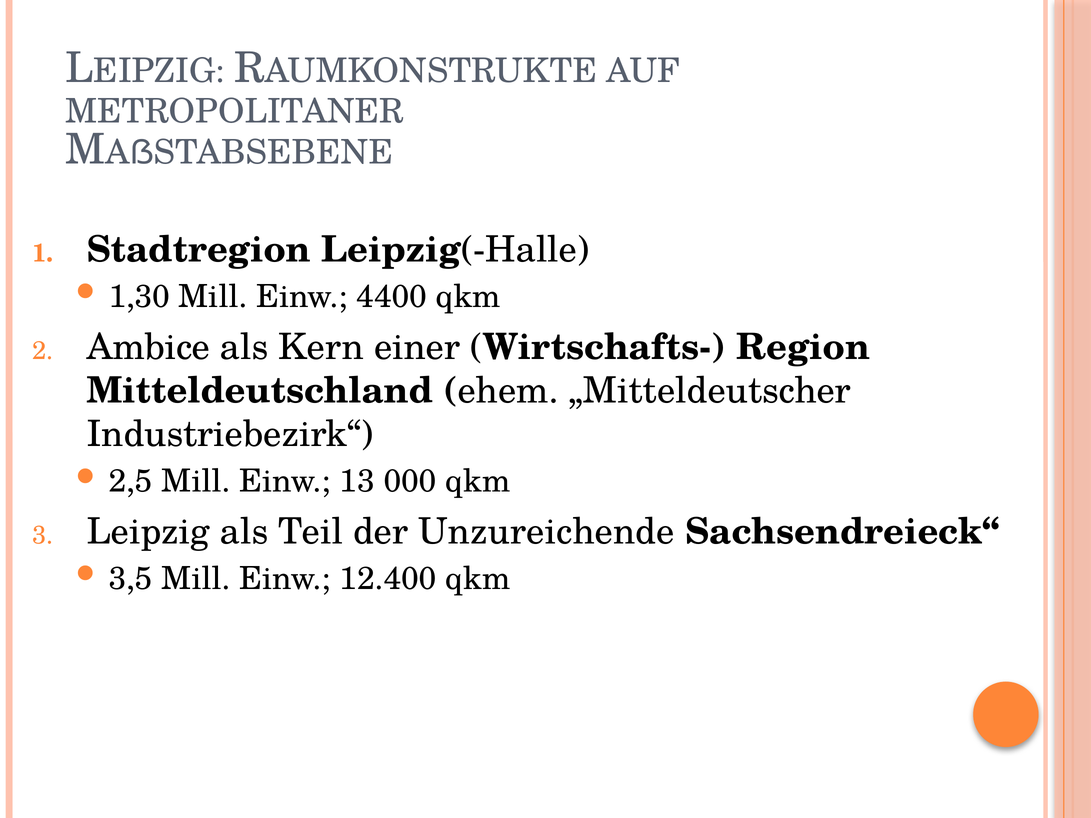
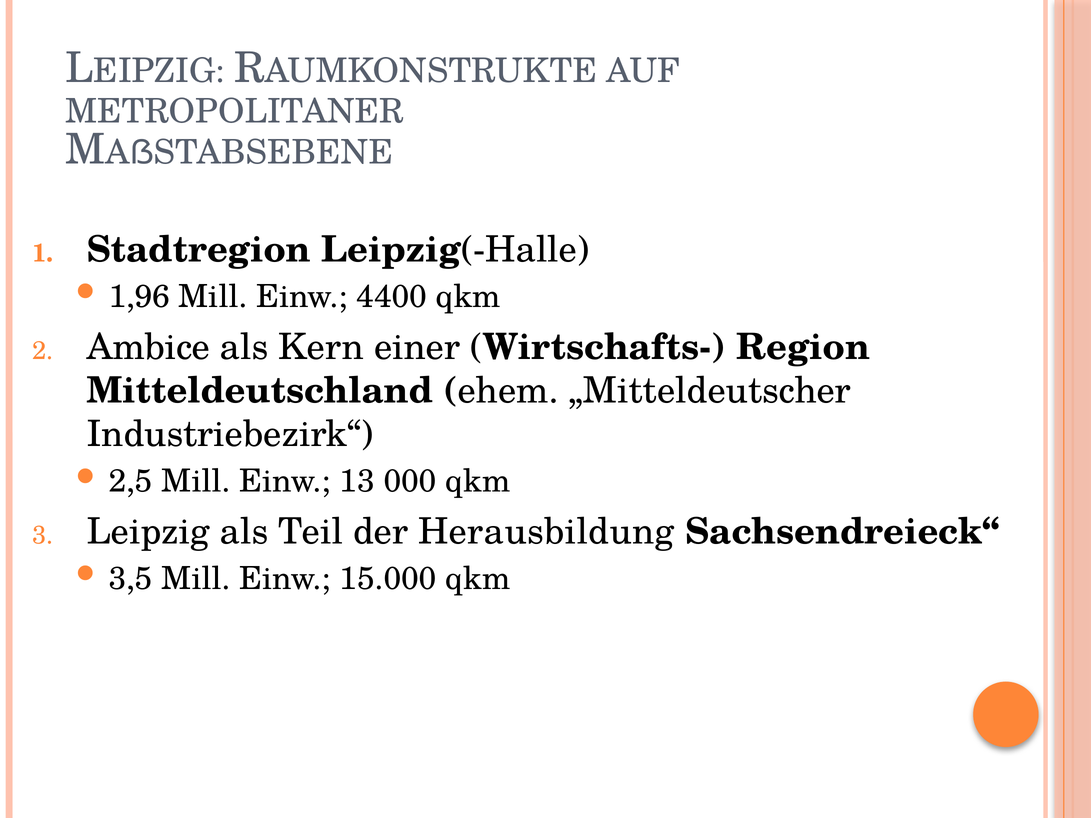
1,30: 1,30 -> 1,96 (139, 297)
Unzureichende: Unzureichende -> Herausbildung (546, 532)
12.400: 12.400 -> 15.000 (388, 579)
